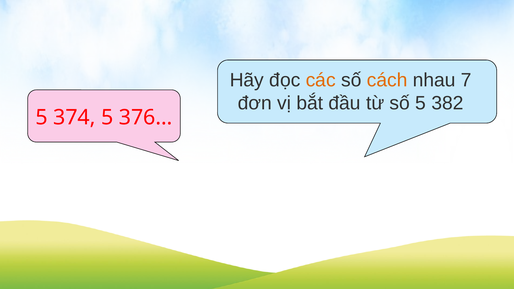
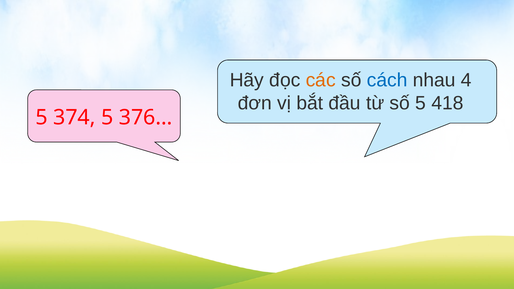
cách colour: orange -> blue (387, 80)
7: 7 -> 4 (466, 80)
382: 382 -> 418 (447, 103)
